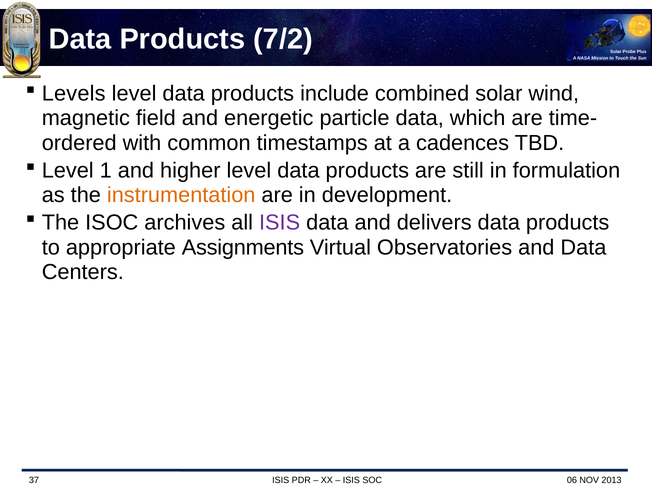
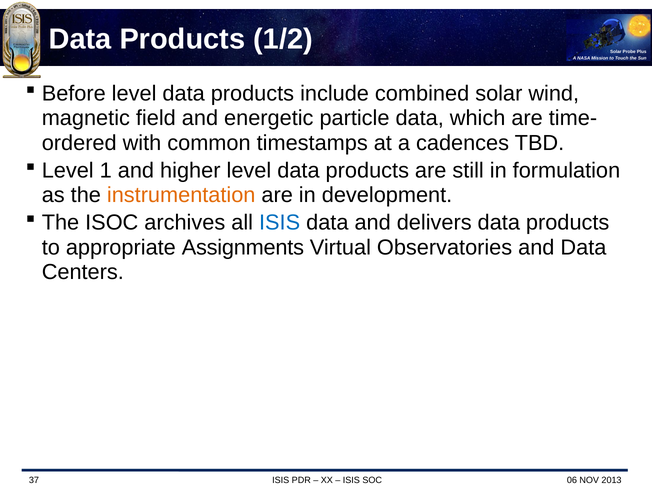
7/2: 7/2 -> 1/2 (283, 39)
Levels: Levels -> Before (74, 93)
ISIS colour: purple -> blue (280, 223)
